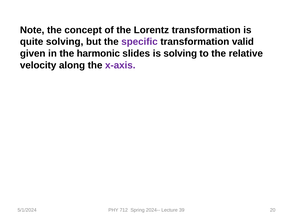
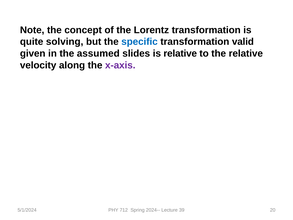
specific colour: purple -> blue (140, 42)
harmonic: harmonic -> assumed (98, 53)
is solving: solving -> relative (180, 53)
